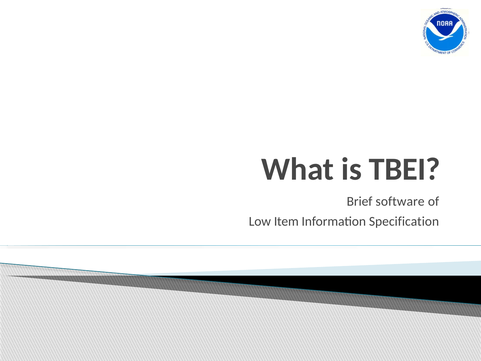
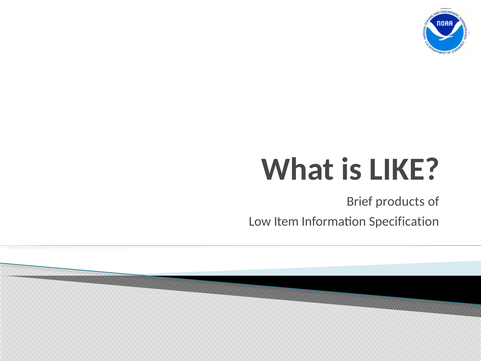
TBEI: TBEI -> LIKE (404, 169)
software: software -> products (400, 201)
